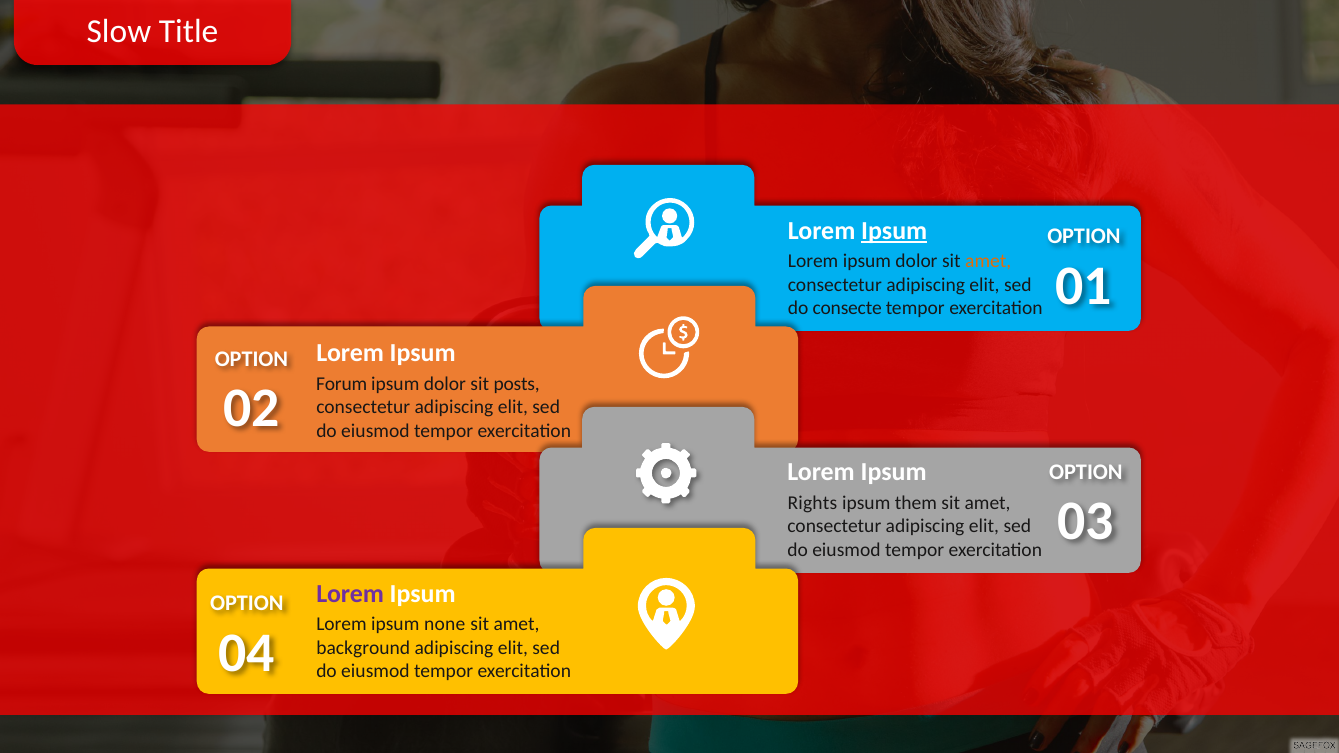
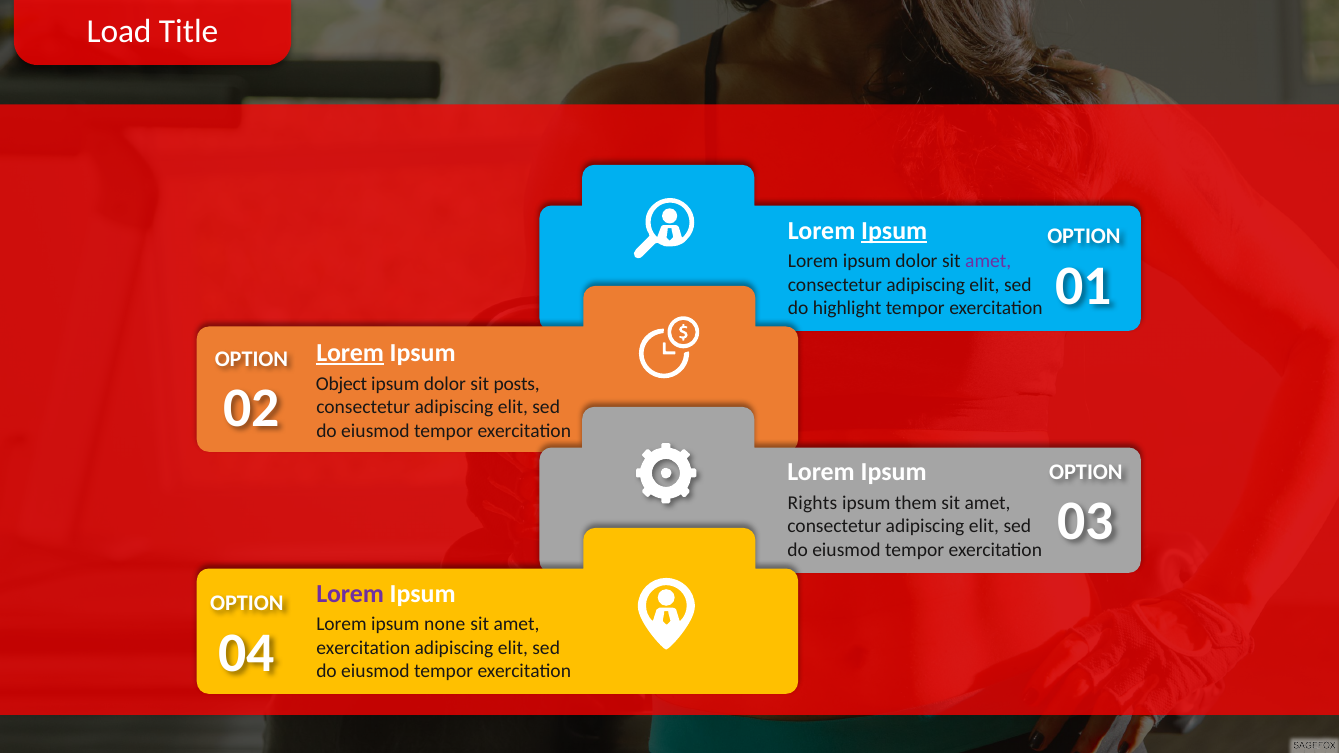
Slow: Slow -> Load (119, 32)
amet colour: orange -> purple (988, 262)
consecte: consecte -> highlight (847, 308)
Lorem underline: none -> present (350, 353)
Forum: Forum -> Object (342, 384)
background: background -> exercitation (363, 648)
